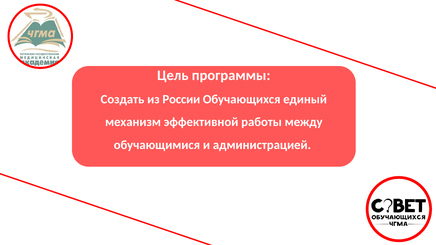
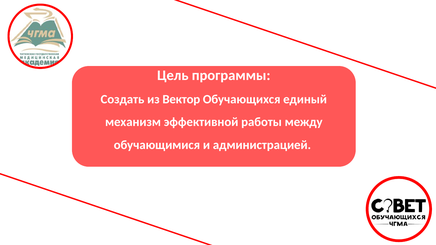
России: России -> Вектор (181, 99)
